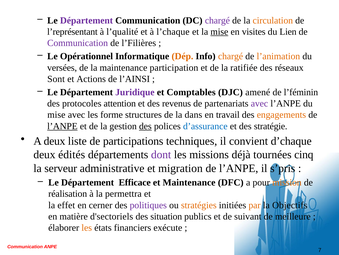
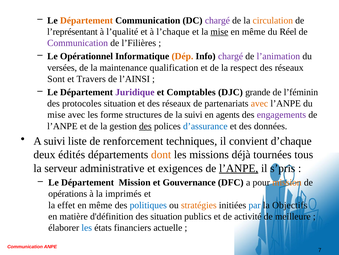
Département colour: purple -> orange (86, 20)
visites: visites -> même (254, 32)
Lien: Lien -> Réel (288, 32)
chargé colour: orange -> purple (231, 56)
l’animation colour: orange -> purple (278, 56)
participation: participation -> qualification (174, 67)
ratifiée: ratifiée -> respect (244, 67)
Actions: Actions -> Travers (91, 79)
amené: amené -> grande (258, 92)
protocoles attention: attention -> situation (120, 103)
et des revenus: revenus -> réseaux (177, 103)
avec colour: purple -> orange (259, 103)
la dans: dans -> suivi (194, 115)
travail: travail -> agents (228, 115)
engagements colour: orange -> purple (281, 115)
l’ANPE underline: present -> none (62, 126)
stratégie: stratégie -> données (271, 126)
A deux: deux -> suivi (55, 141)
participations: participations -> renforcement (133, 141)
dont colour: purple -> orange (161, 154)
cinq: cinq -> tous (304, 154)
migration: migration -> exigences (180, 168)
l’ANPE underline: none -> present (239, 168)
Département Efficace: Efficace -> Mission (135, 182)
et Maintenance: Maintenance -> Gouvernance (189, 182)
réalisation: réalisation -> opérations (68, 193)
permettra: permettra -> imprimés (123, 193)
cerner: cerner -> même (101, 205)
politiques colour: purple -> blue (148, 205)
par colour: orange -> blue (255, 205)
d'sectoriels: d'sectoriels -> d'définition (112, 216)
suivant: suivant -> activité (248, 216)
les colour: orange -> blue (87, 227)
exécute: exécute -> actuelle (168, 227)
